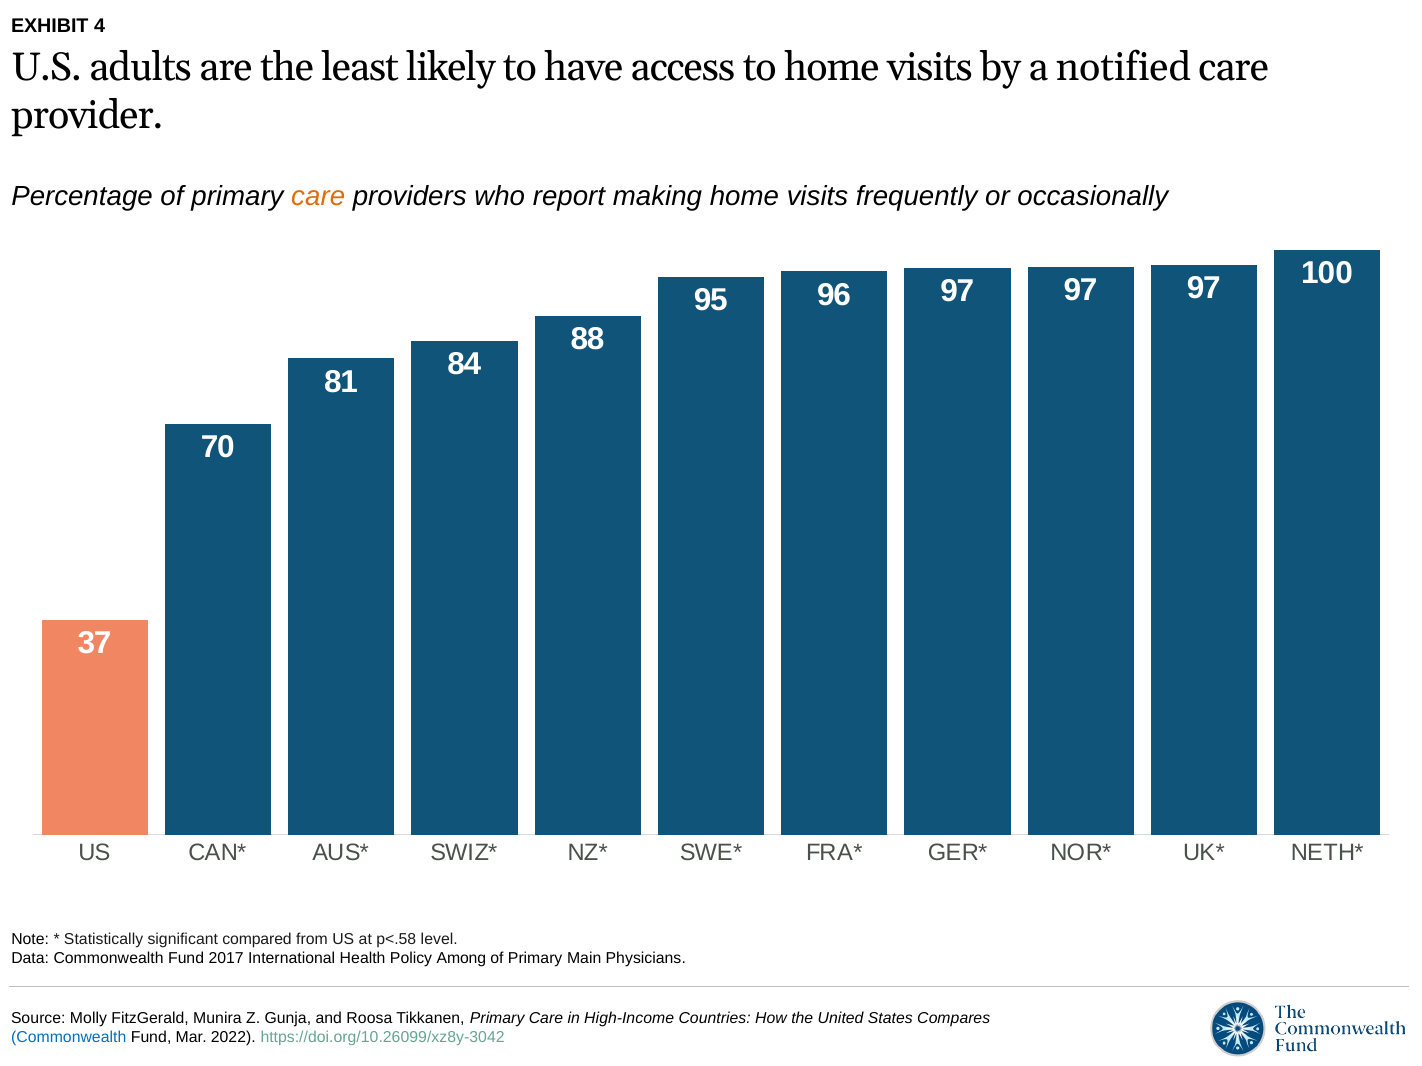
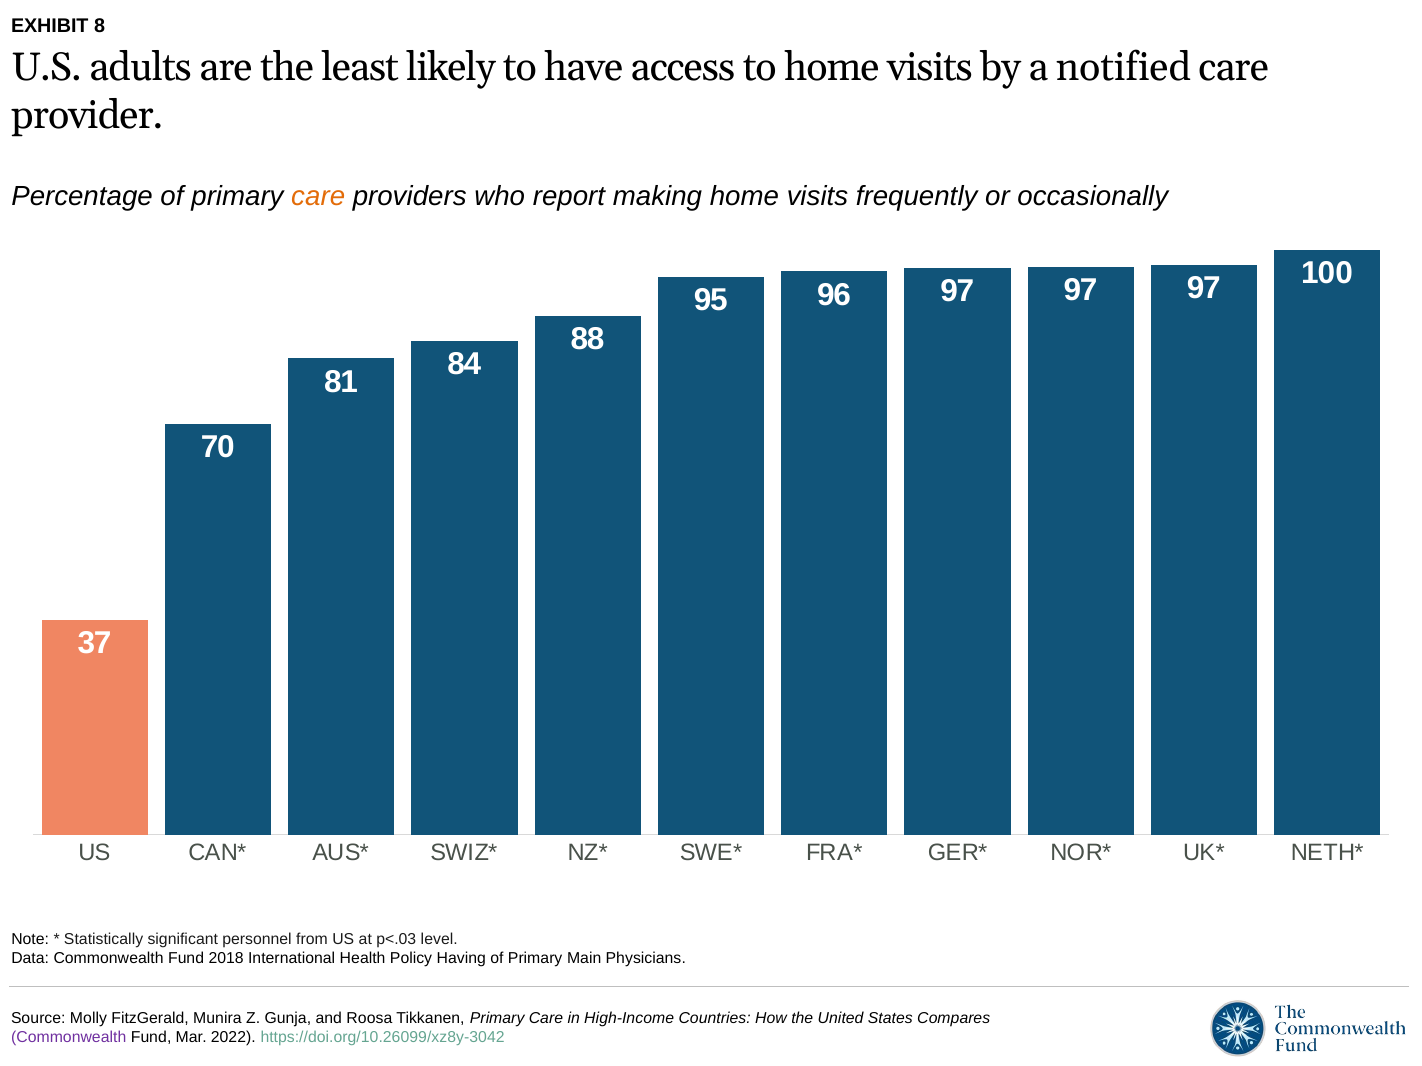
4: 4 -> 8 (100, 26)
compared: compared -> personnel (257, 940)
p<.58: p<.58 -> p<.03 (396, 940)
2017: 2017 -> 2018 (226, 959)
Among: Among -> Having (461, 959)
Commonwealth colour: blue -> purple (69, 1038)
